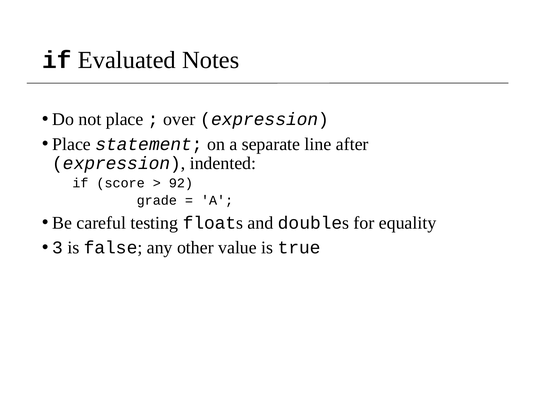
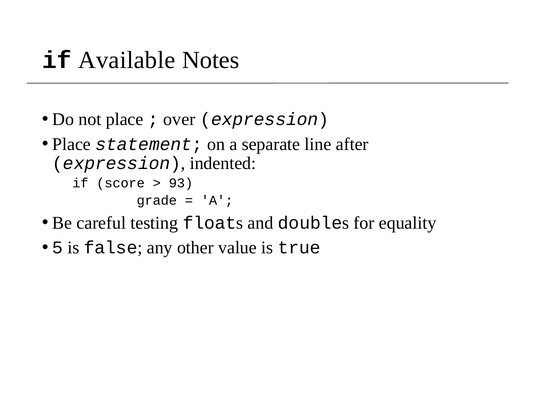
Evaluated: Evaluated -> Available (127, 60)
92: 92 -> 93 (181, 183)
3: 3 -> 5 (58, 248)
